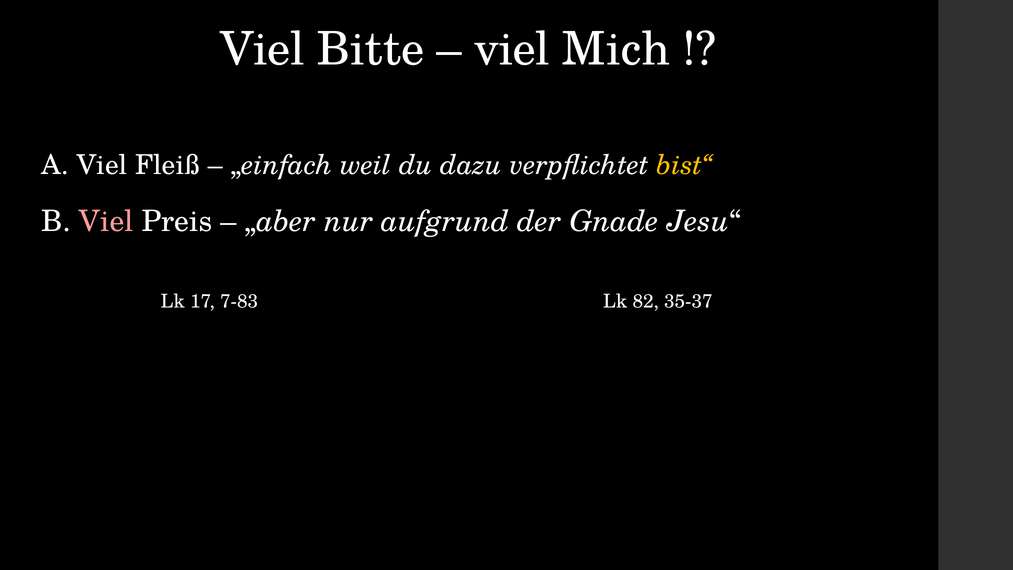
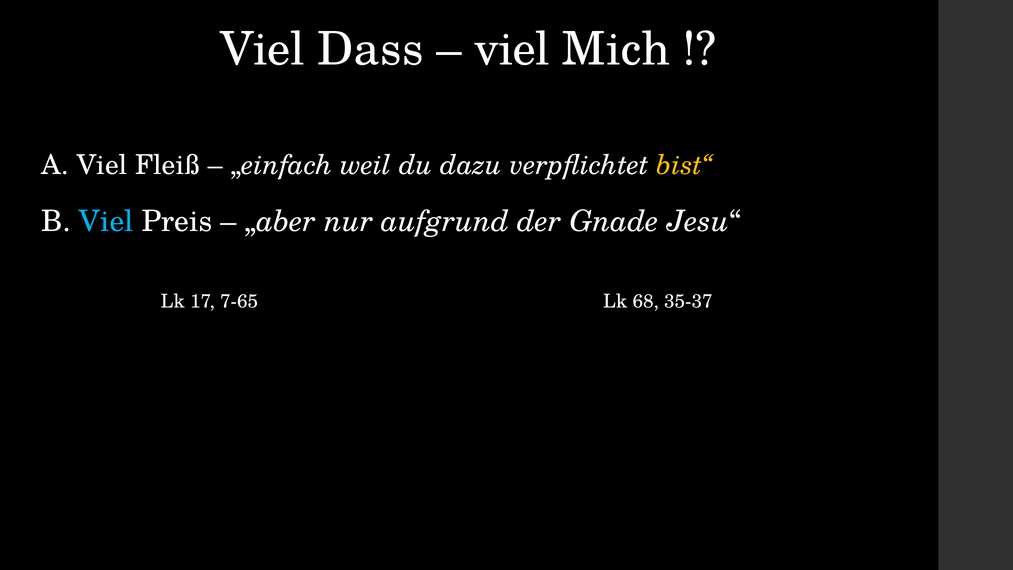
Bitte: Bitte -> Dass (370, 49)
Viel colour: pink -> light blue (106, 221)
7-83: 7-83 -> 7-65 (239, 301)
82: 82 -> 68 (646, 301)
